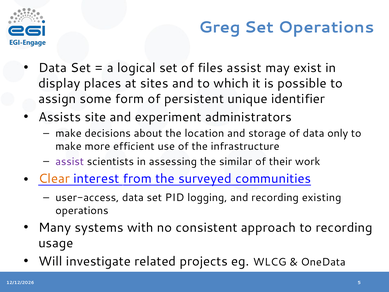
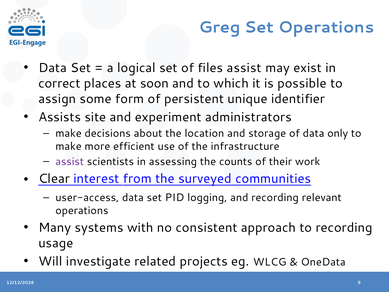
display: display -> correct (59, 83)
sites: sites -> soon (154, 83)
similar: similar -> counts (236, 161)
Clear colour: orange -> black (54, 178)
existing: existing -> relevant (322, 197)
